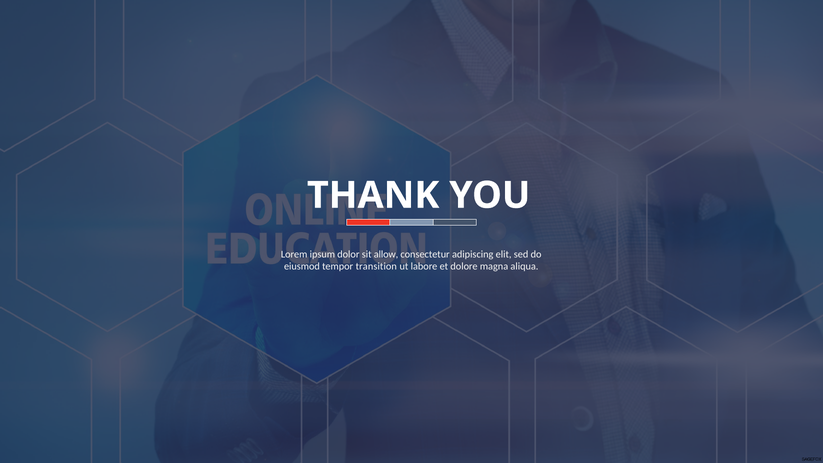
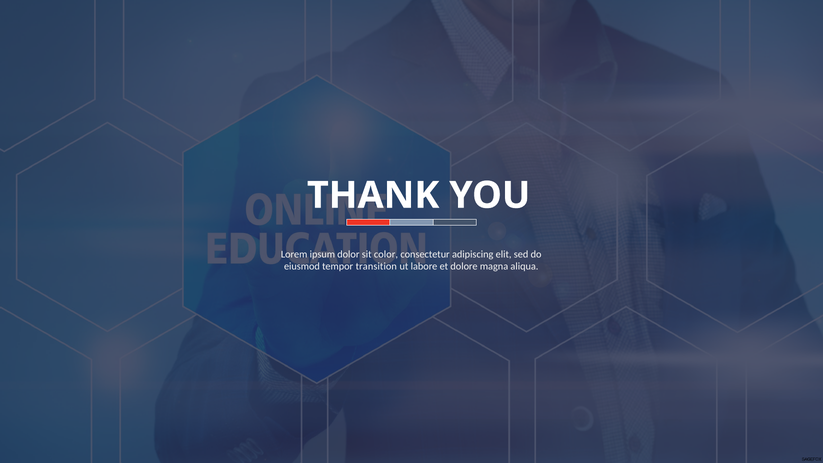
allow: allow -> color (386, 254)
